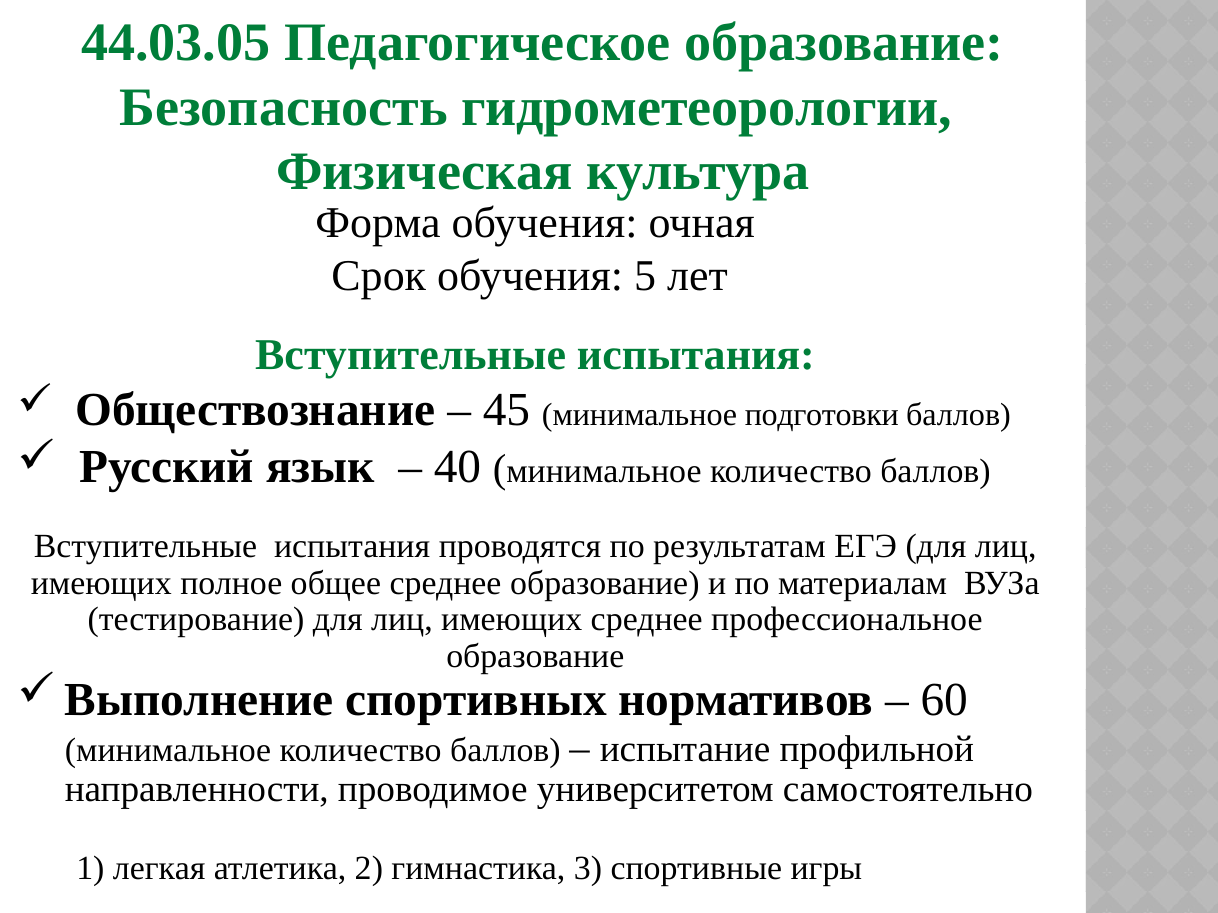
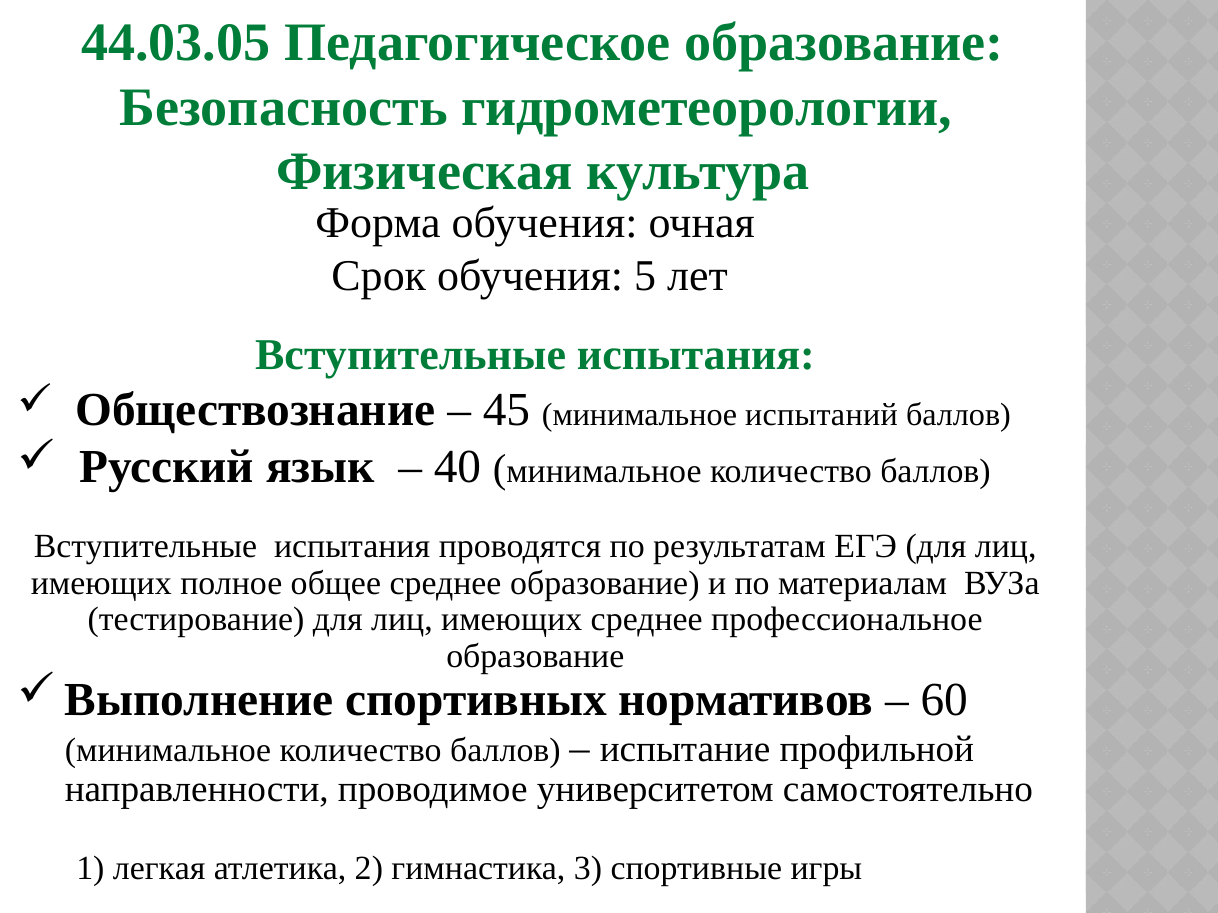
подготовки: подготовки -> испытаний (821, 416)
